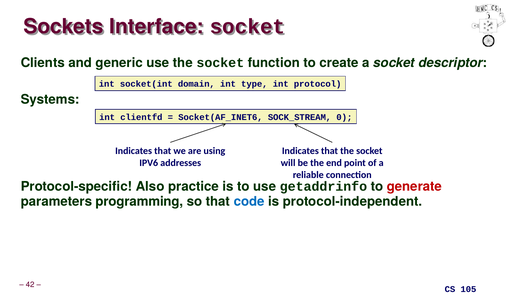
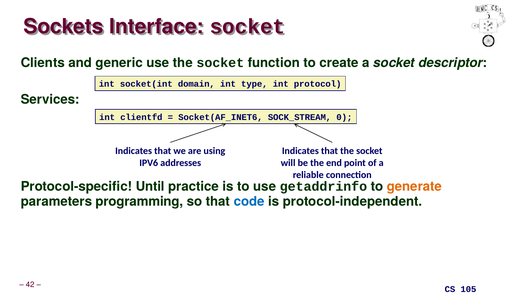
Systems: Systems -> Services (50, 99)
Also: Also -> Until (150, 186)
generate colour: red -> orange (414, 186)
